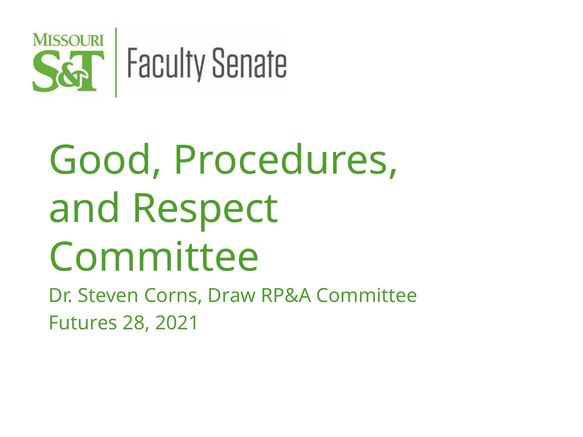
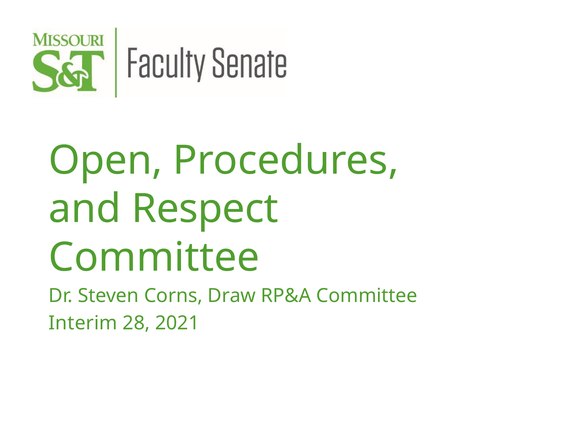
Good: Good -> Open (106, 160)
Futures: Futures -> Interim (83, 323)
